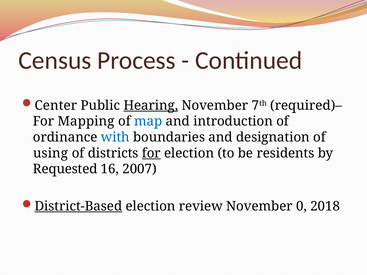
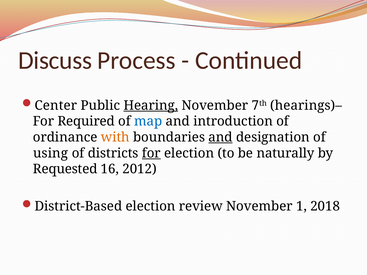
Census: Census -> Discuss (55, 61)
required)–: required)– -> hearings)– (306, 106)
Mapping: Mapping -> Required (86, 121)
with colour: blue -> orange (115, 137)
and underline: none -> present (221, 137)
residents: residents -> naturally (285, 153)
2007: 2007 -> 2012 (139, 169)
District-Based underline: present -> none (78, 206)
0: 0 -> 1 (301, 206)
